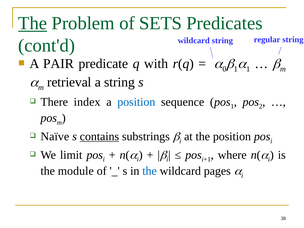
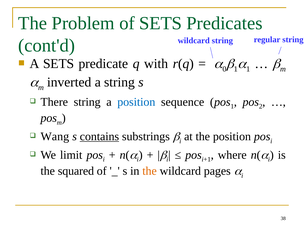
The underline: present -> none (33, 23)
A PAIR: PAIR -> SETS (59, 64)
retrieval: retrieval -> inverted (69, 82)
There index: index -> string (87, 102)
Naïve: Naïve -> Wang (55, 136)
module: module -> squared (76, 171)
the colour: blue -> orange (150, 171)
